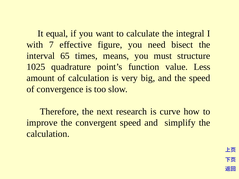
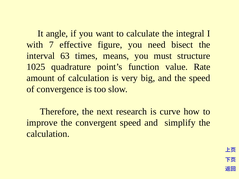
equal: equal -> angle (57, 34)
65: 65 -> 63 (65, 56)
Less: Less -> Rate (202, 67)
